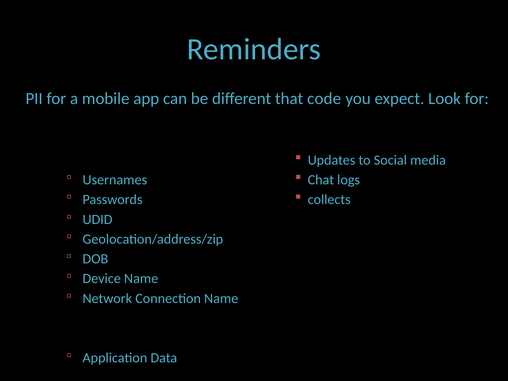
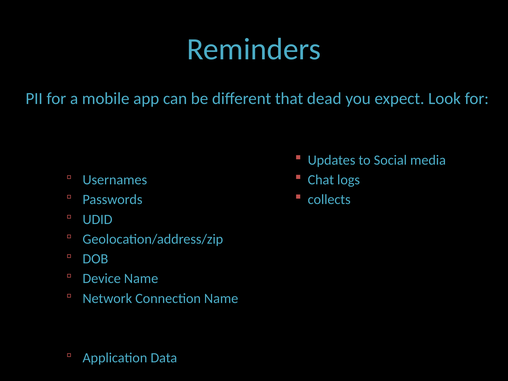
code: code -> dead (324, 98)
